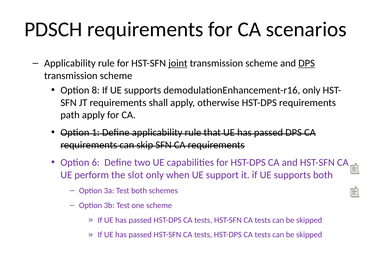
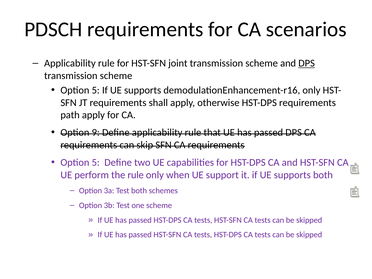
joint underline: present -> none (178, 63)
8: 8 -> 5 (96, 90)
1: 1 -> 9 (96, 133)
6: 6 -> 5 (96, 163)
the slot: slot -> rule (136, 175)
